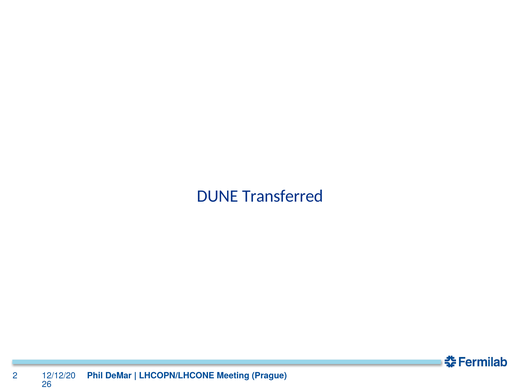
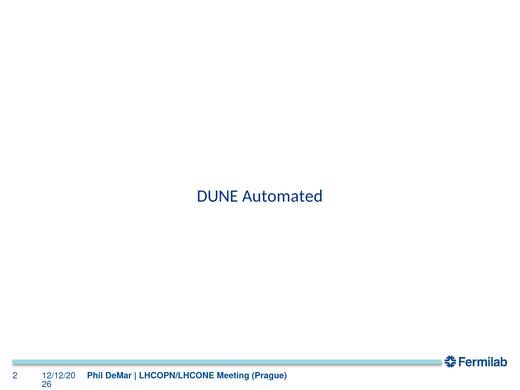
Transferred: Transferred -> Automated (282, 196)
